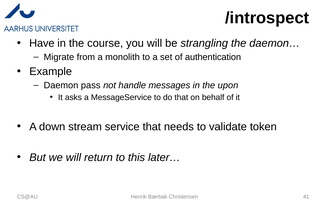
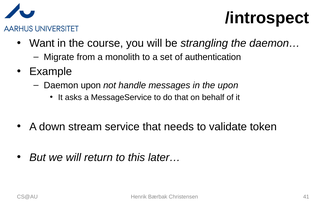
Have: Have -> Want (42, 43)
Daemon pass: pass -> upon (91, 85)
